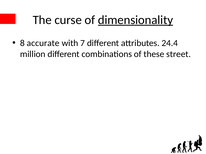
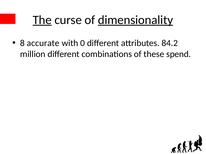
The underline: none -> present (42, 20)
7: 7 -> 0 (83, 43)
24.4: 24.4 -> 84.2 (170, 43)
street: street -> spend (179, 54)
